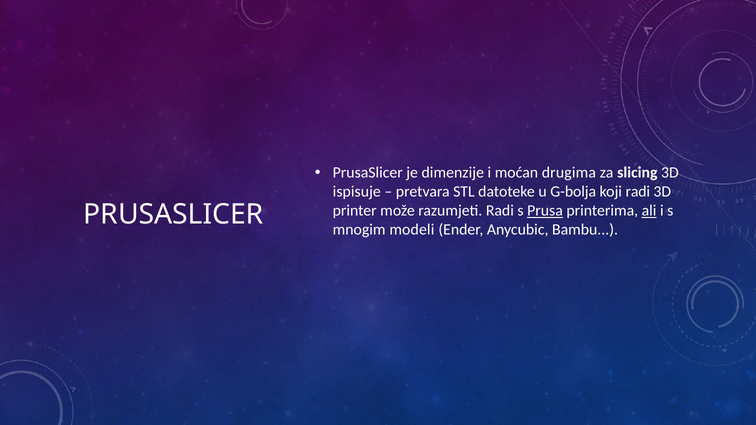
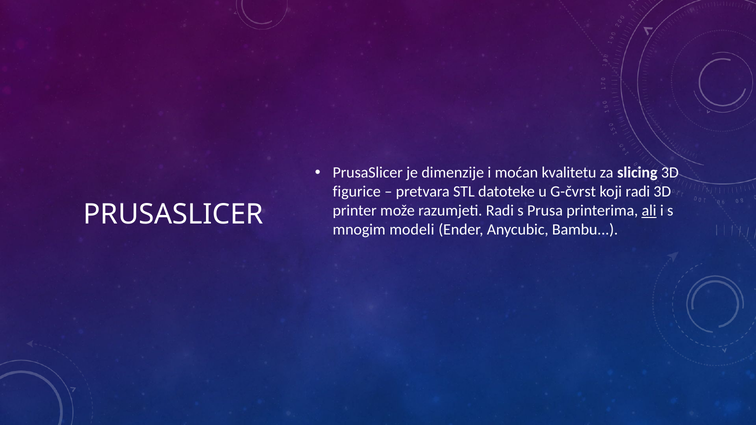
drugima: drugima -> kvalitetu (569, 173)
ispisuje: ispisuje -> figurice (357, 192)
G-bolja: G-bolja -> G-čvrst (573, 192)
Prusa underline: present -> none (545, 211)
